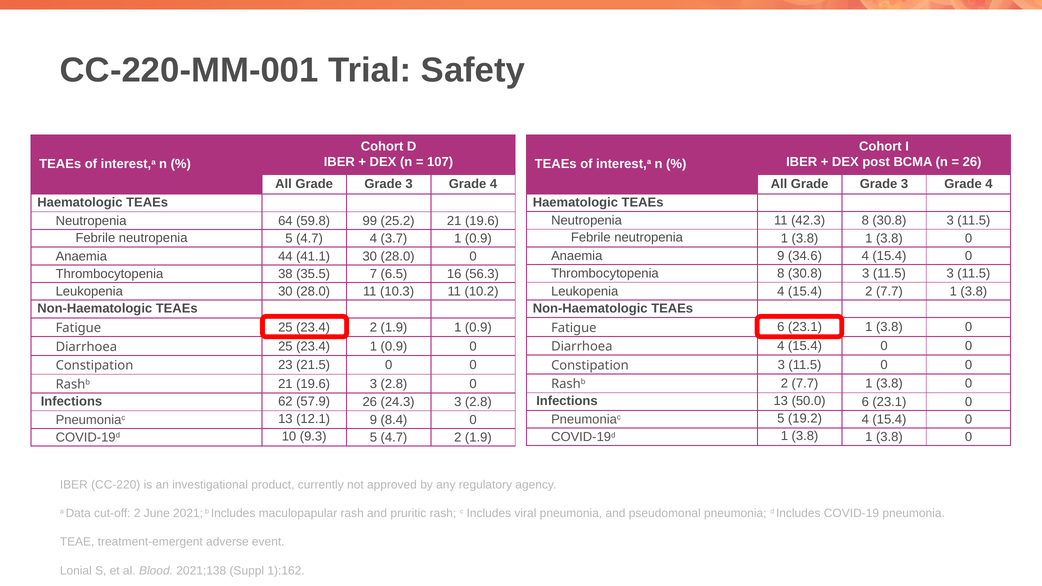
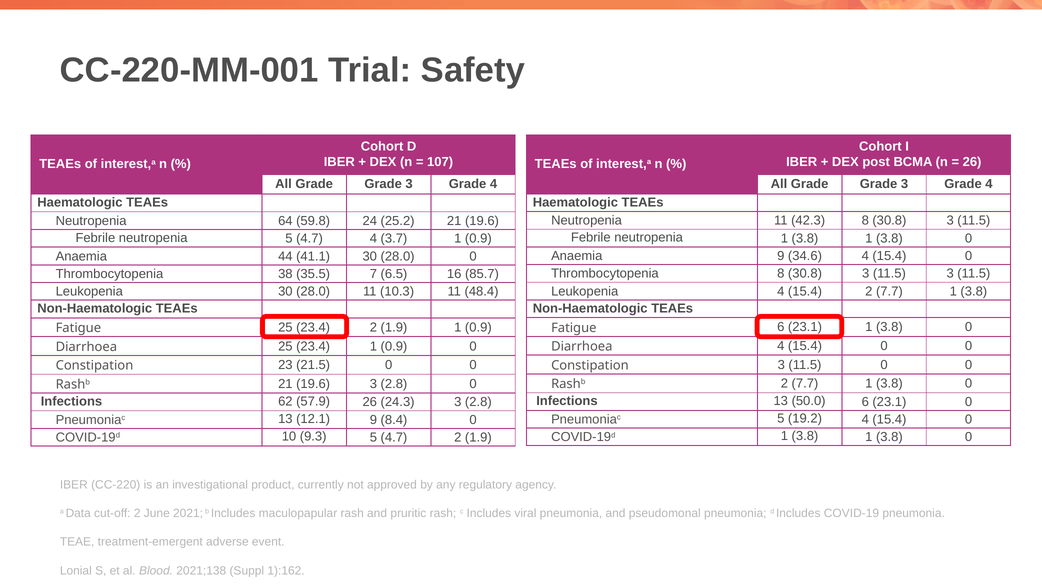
99: 99 -> 24 (370, 221)
56.3: 56.3 -> 85.7 (482, 274)
10.2: 10.2 -> 48.4 (482, 292)
